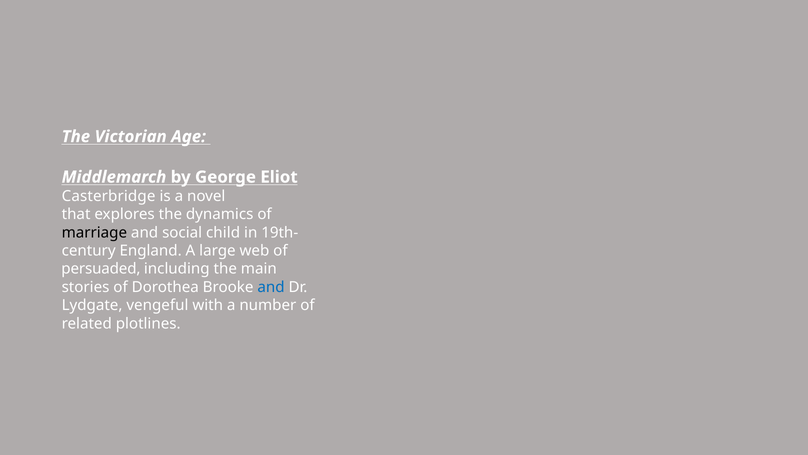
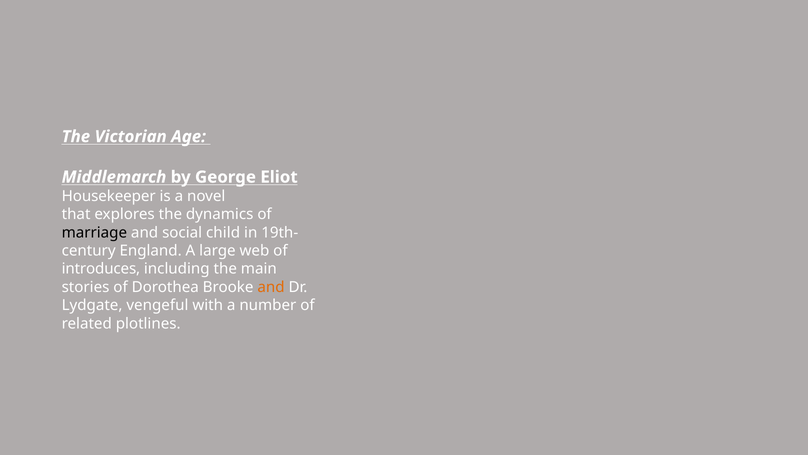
Casterbridge: Casterbridge -> Housekeeper (109, 196)
persuaded: persuaded -> introduces (101, 269)
and colour: blue -> orange (271, 287)
